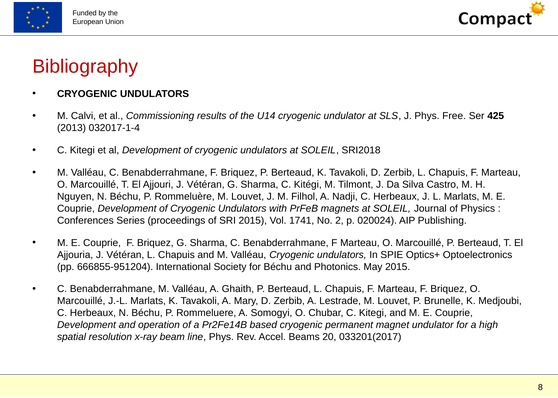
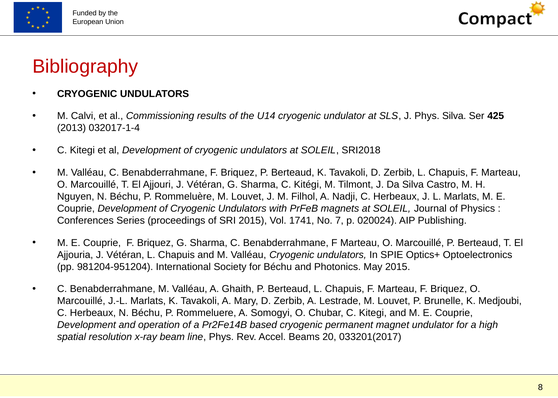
Phys Free: Free -> Silva (454, 116)
2: 2 -> 7 (339, 221)
666855-951204: 666855-951204 -> 981204-951204 (115, 267)
